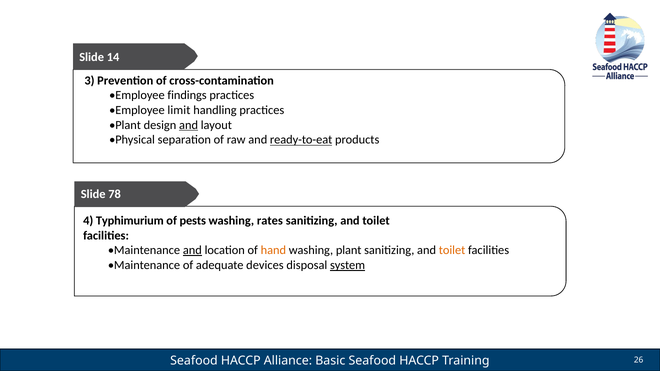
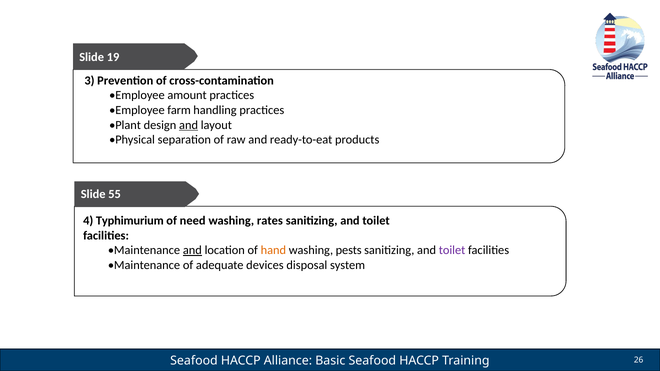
14: 14 -> 19 (113, 57)
findings: findings -> amount (187, 95)
limit: limit -> farm (179, 110)
ready-to-eat underline: present -> none (301, 140)
78: 78 -> 55 (115, 194)
pests: pests -> need (193, 221)
washing plant: plant -> pests (349, 250)
toilet colour: orange -> purple (452, 250)
system underline: present -> none (348, 265)
